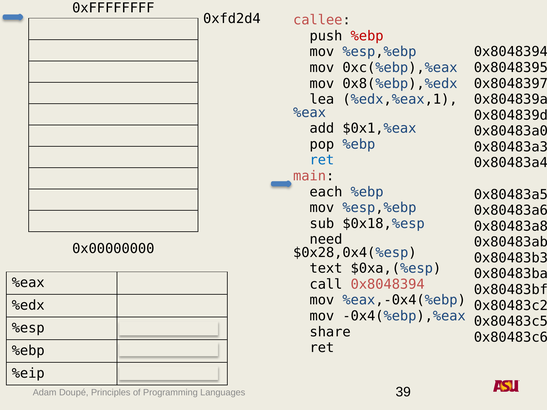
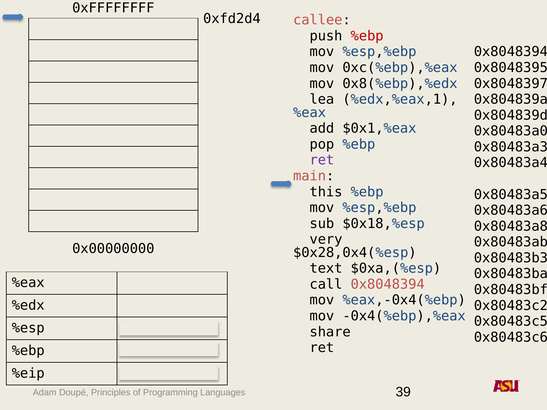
ret colour: blue -> purple (322, 160)
each: each -> this (326, 192)
need: need -> very (326, 240)
